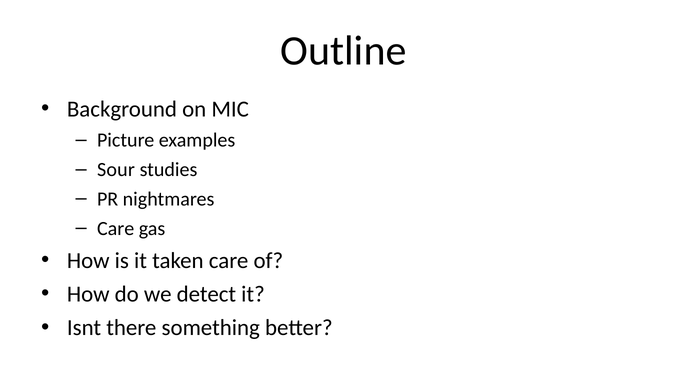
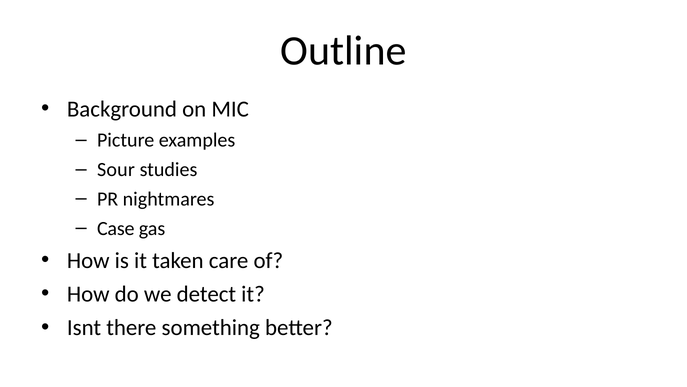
Care: Care -> Case (116, 228)
